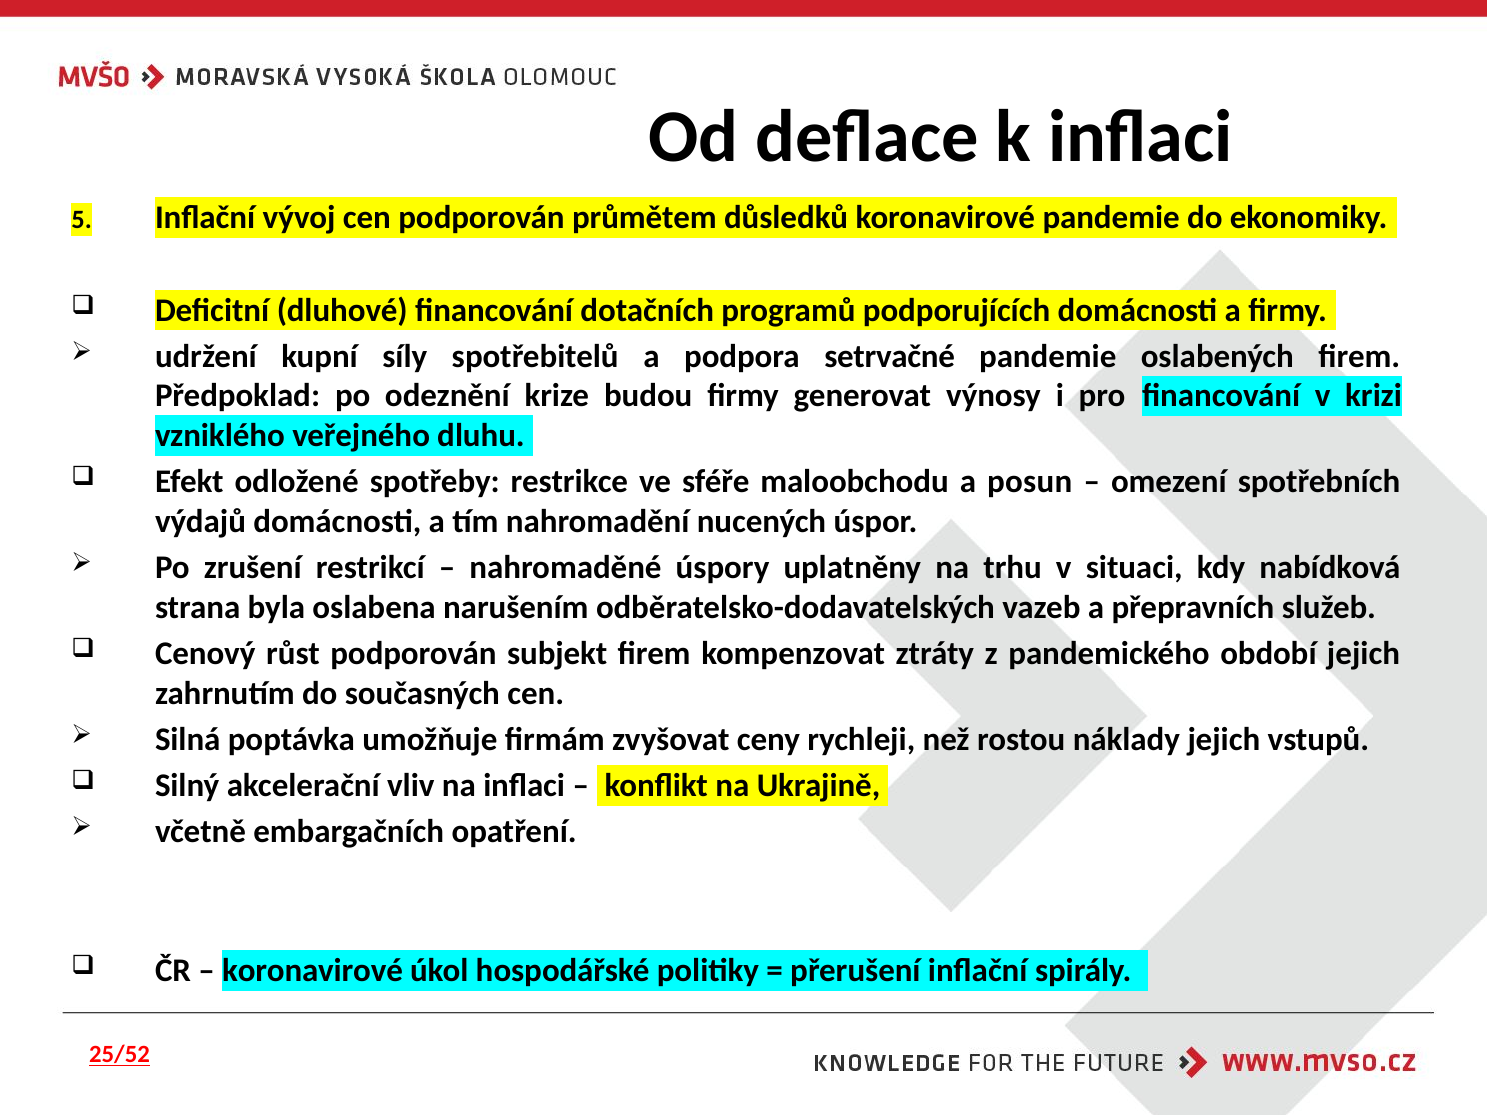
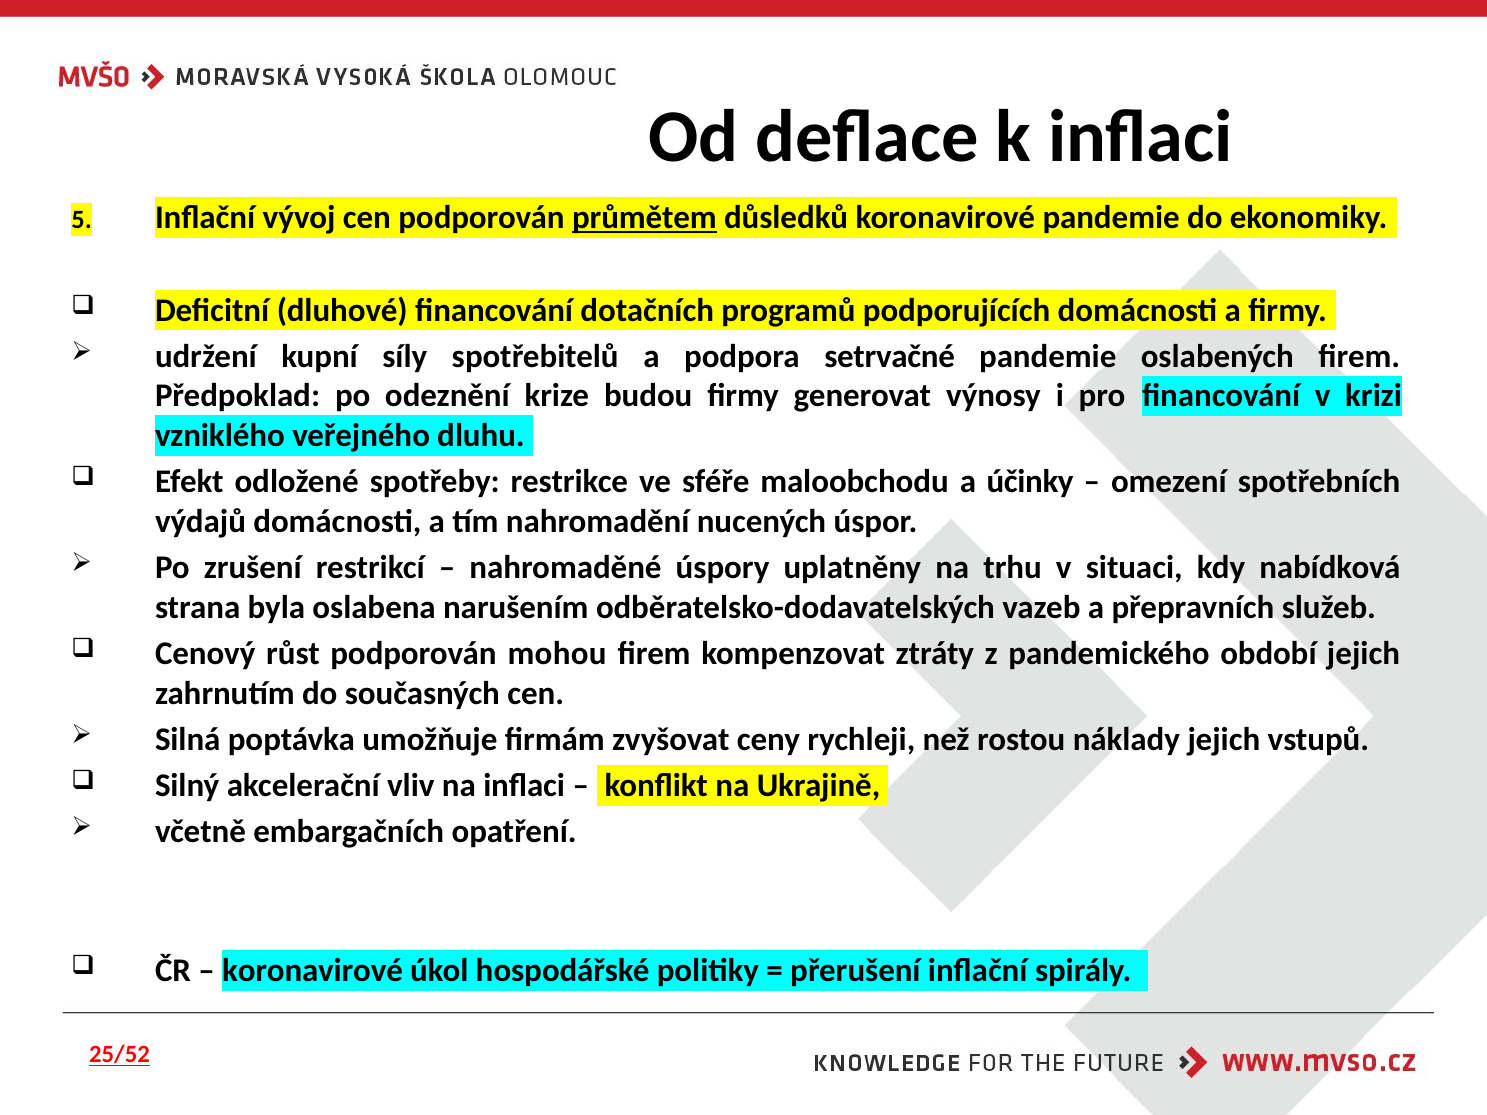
průmětem underline: none -> present (644, 218)
posun: posun -> účinky (1030, 482)
subjekt: subjekt -> mohou (557, 654)
